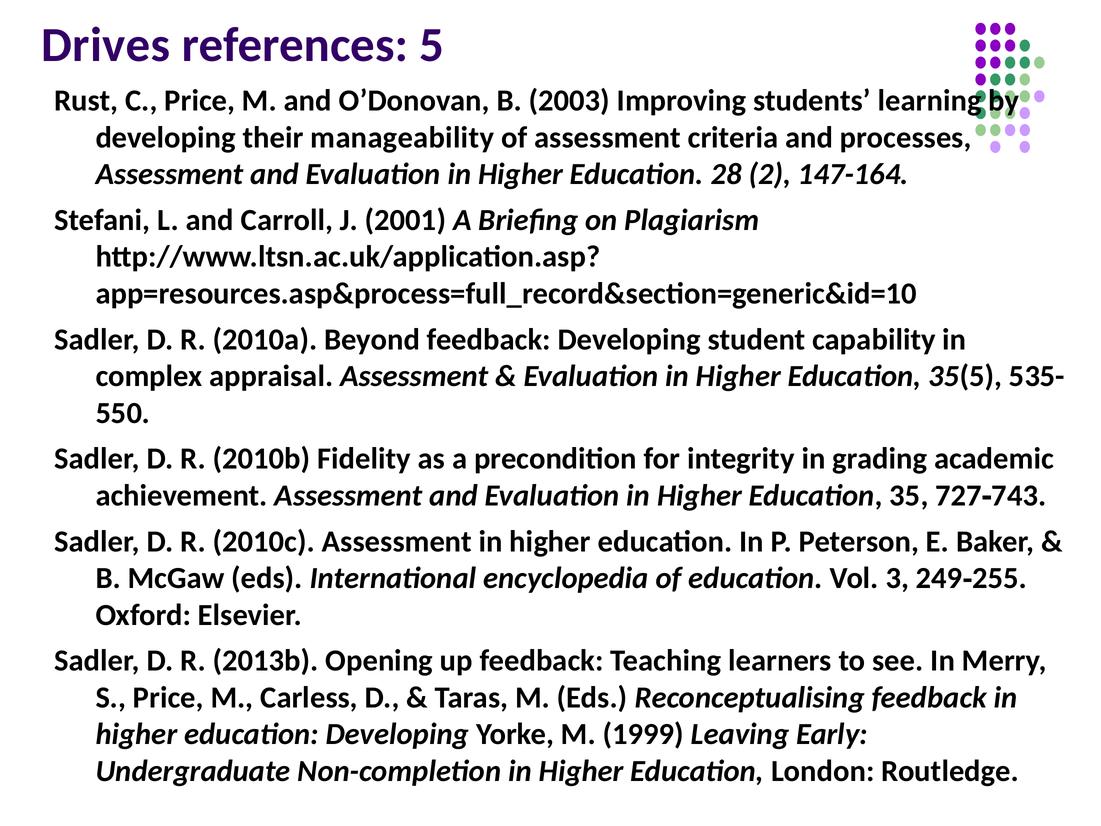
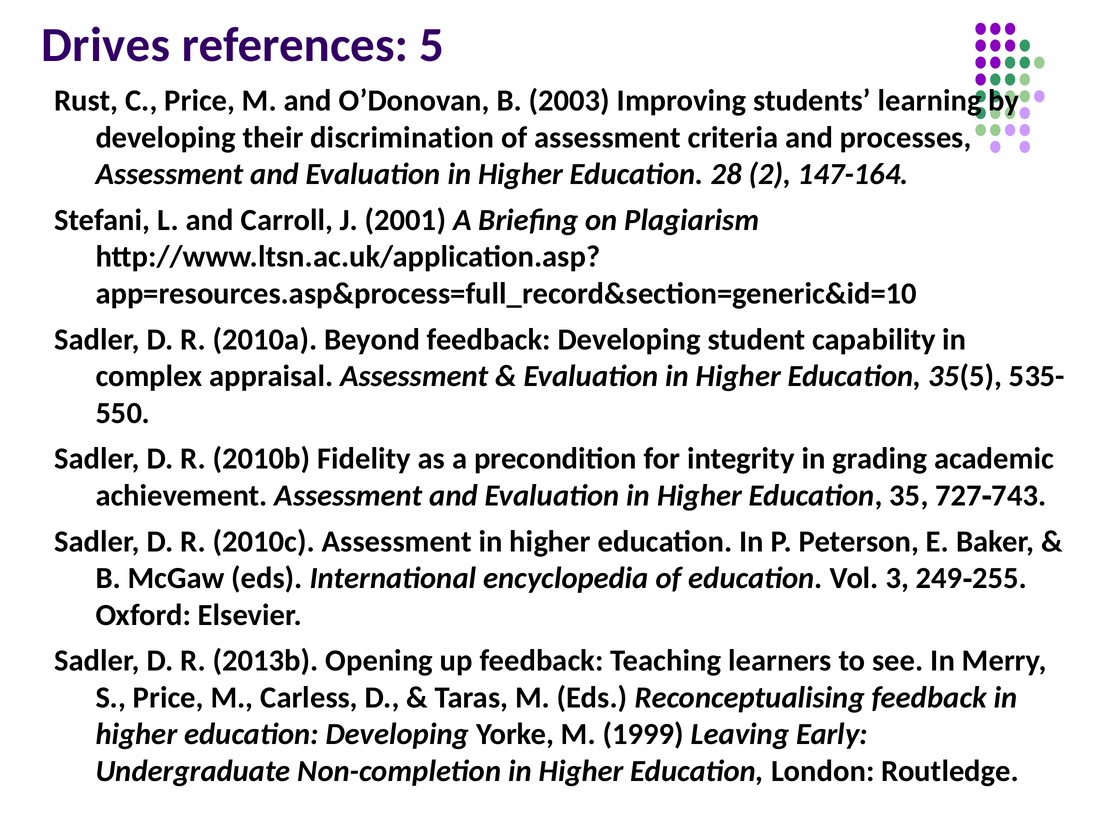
manageability: manageability -> discrimination (402, 137)
